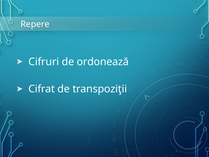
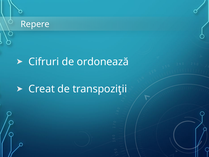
Cifrat: Cifrat -> Creat (42, 89)
